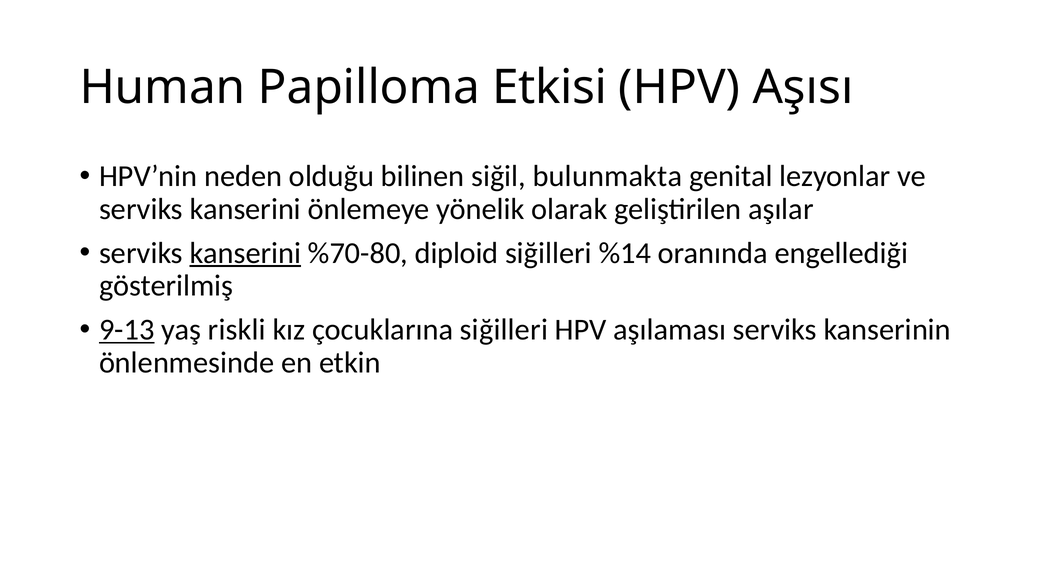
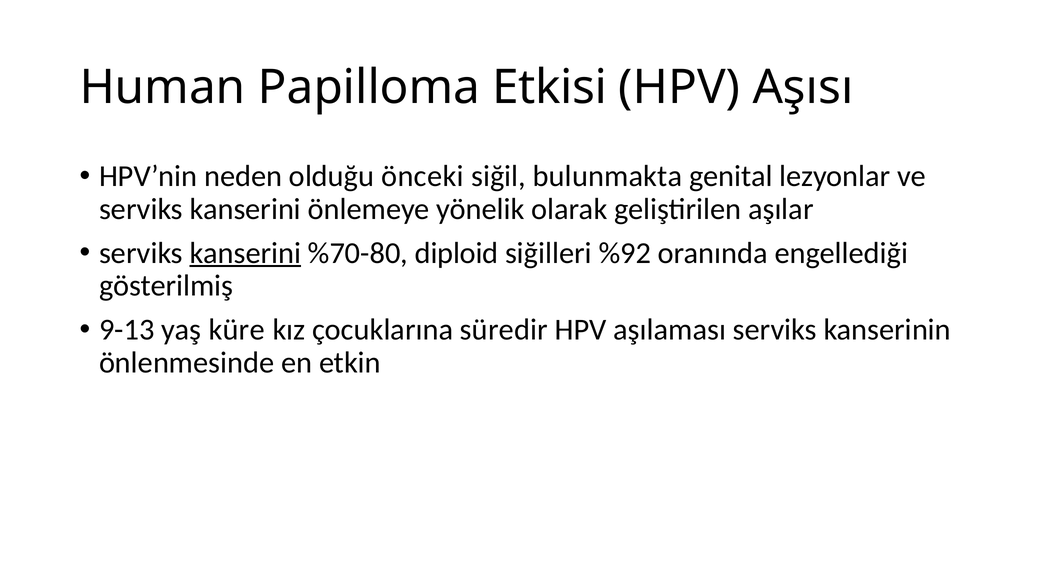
bilinen: bilinen -> önceki (422, 176)
%14: %14 -> %92 (625, 253)
9-13 underline: present -> none (127, 330)
riskli: riskli -> küre (237, 330)
çocuklarına siğilleri: siğilleri -> süredir (504, 330)
